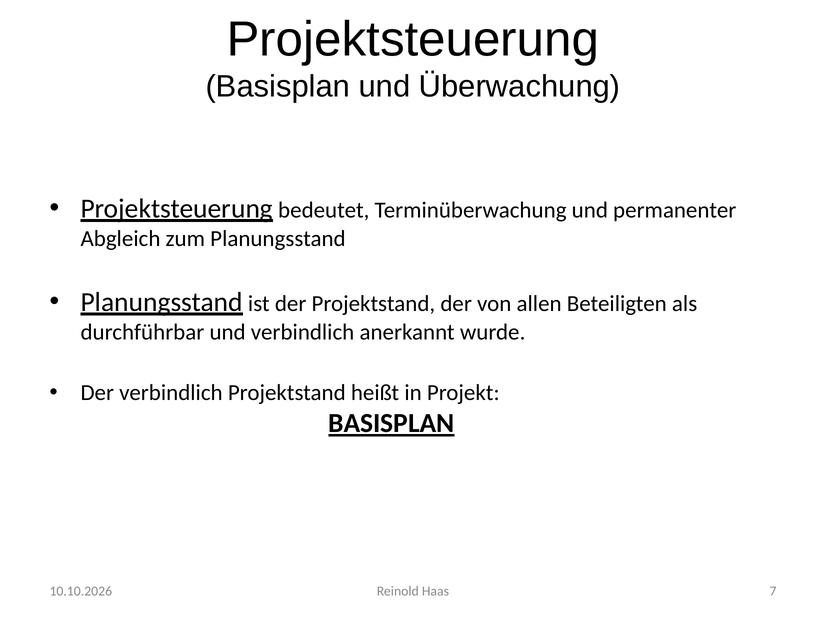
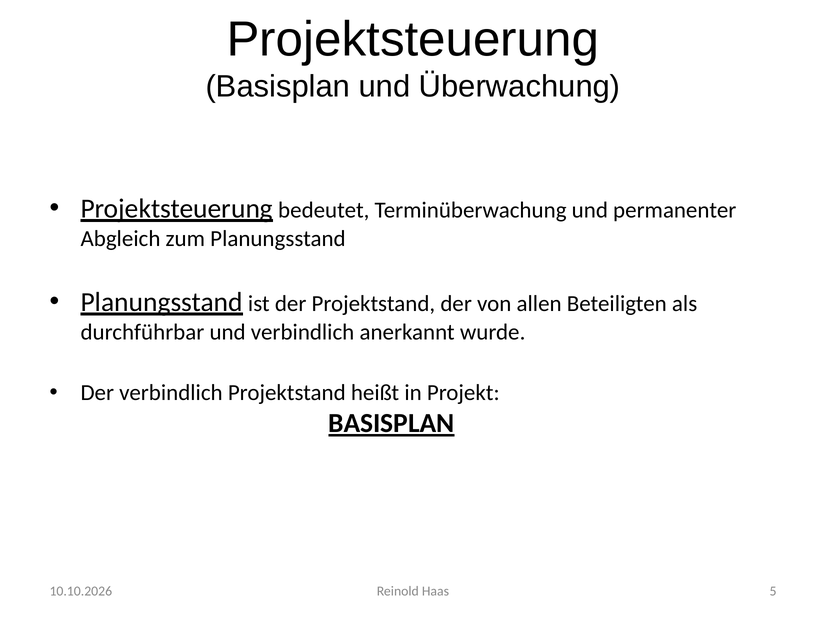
7: 7 -> 5 (773, 591)
